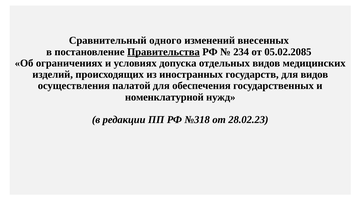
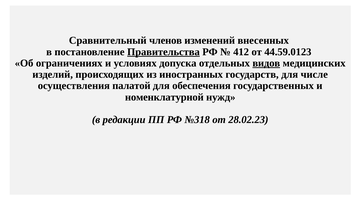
одного: одного -> членов (166, 40)
234: 234 -> 412 (241, 52)
05.02.2085: 05.02.2085 -> 44.59.0123 (288, 52)
видов underline: none -> present (266, 63)
для видов: видов -> числе (314, 74)
